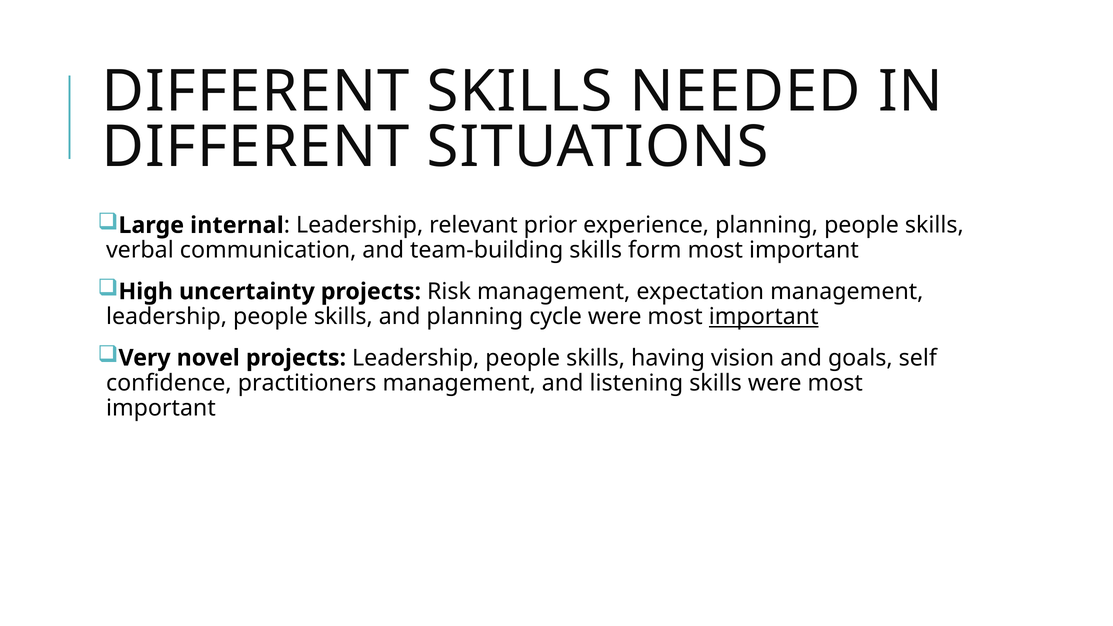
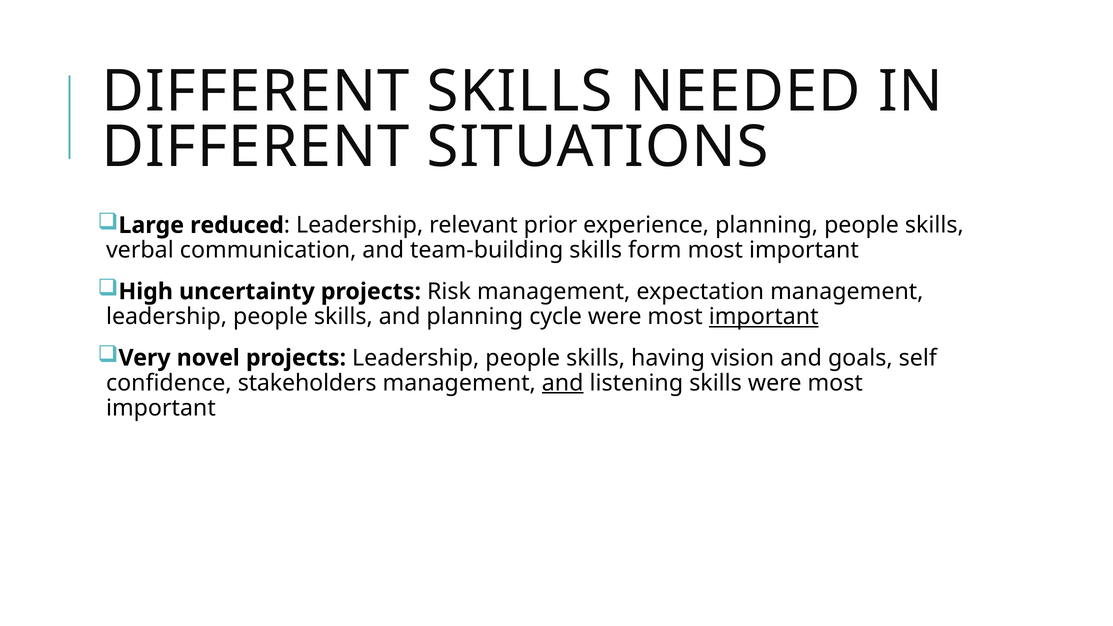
internal: internal -> reduced (237, 225)
practitioners: practitioners -> stakeholders (307, 383)
and underline: none -> present (563, 383)
